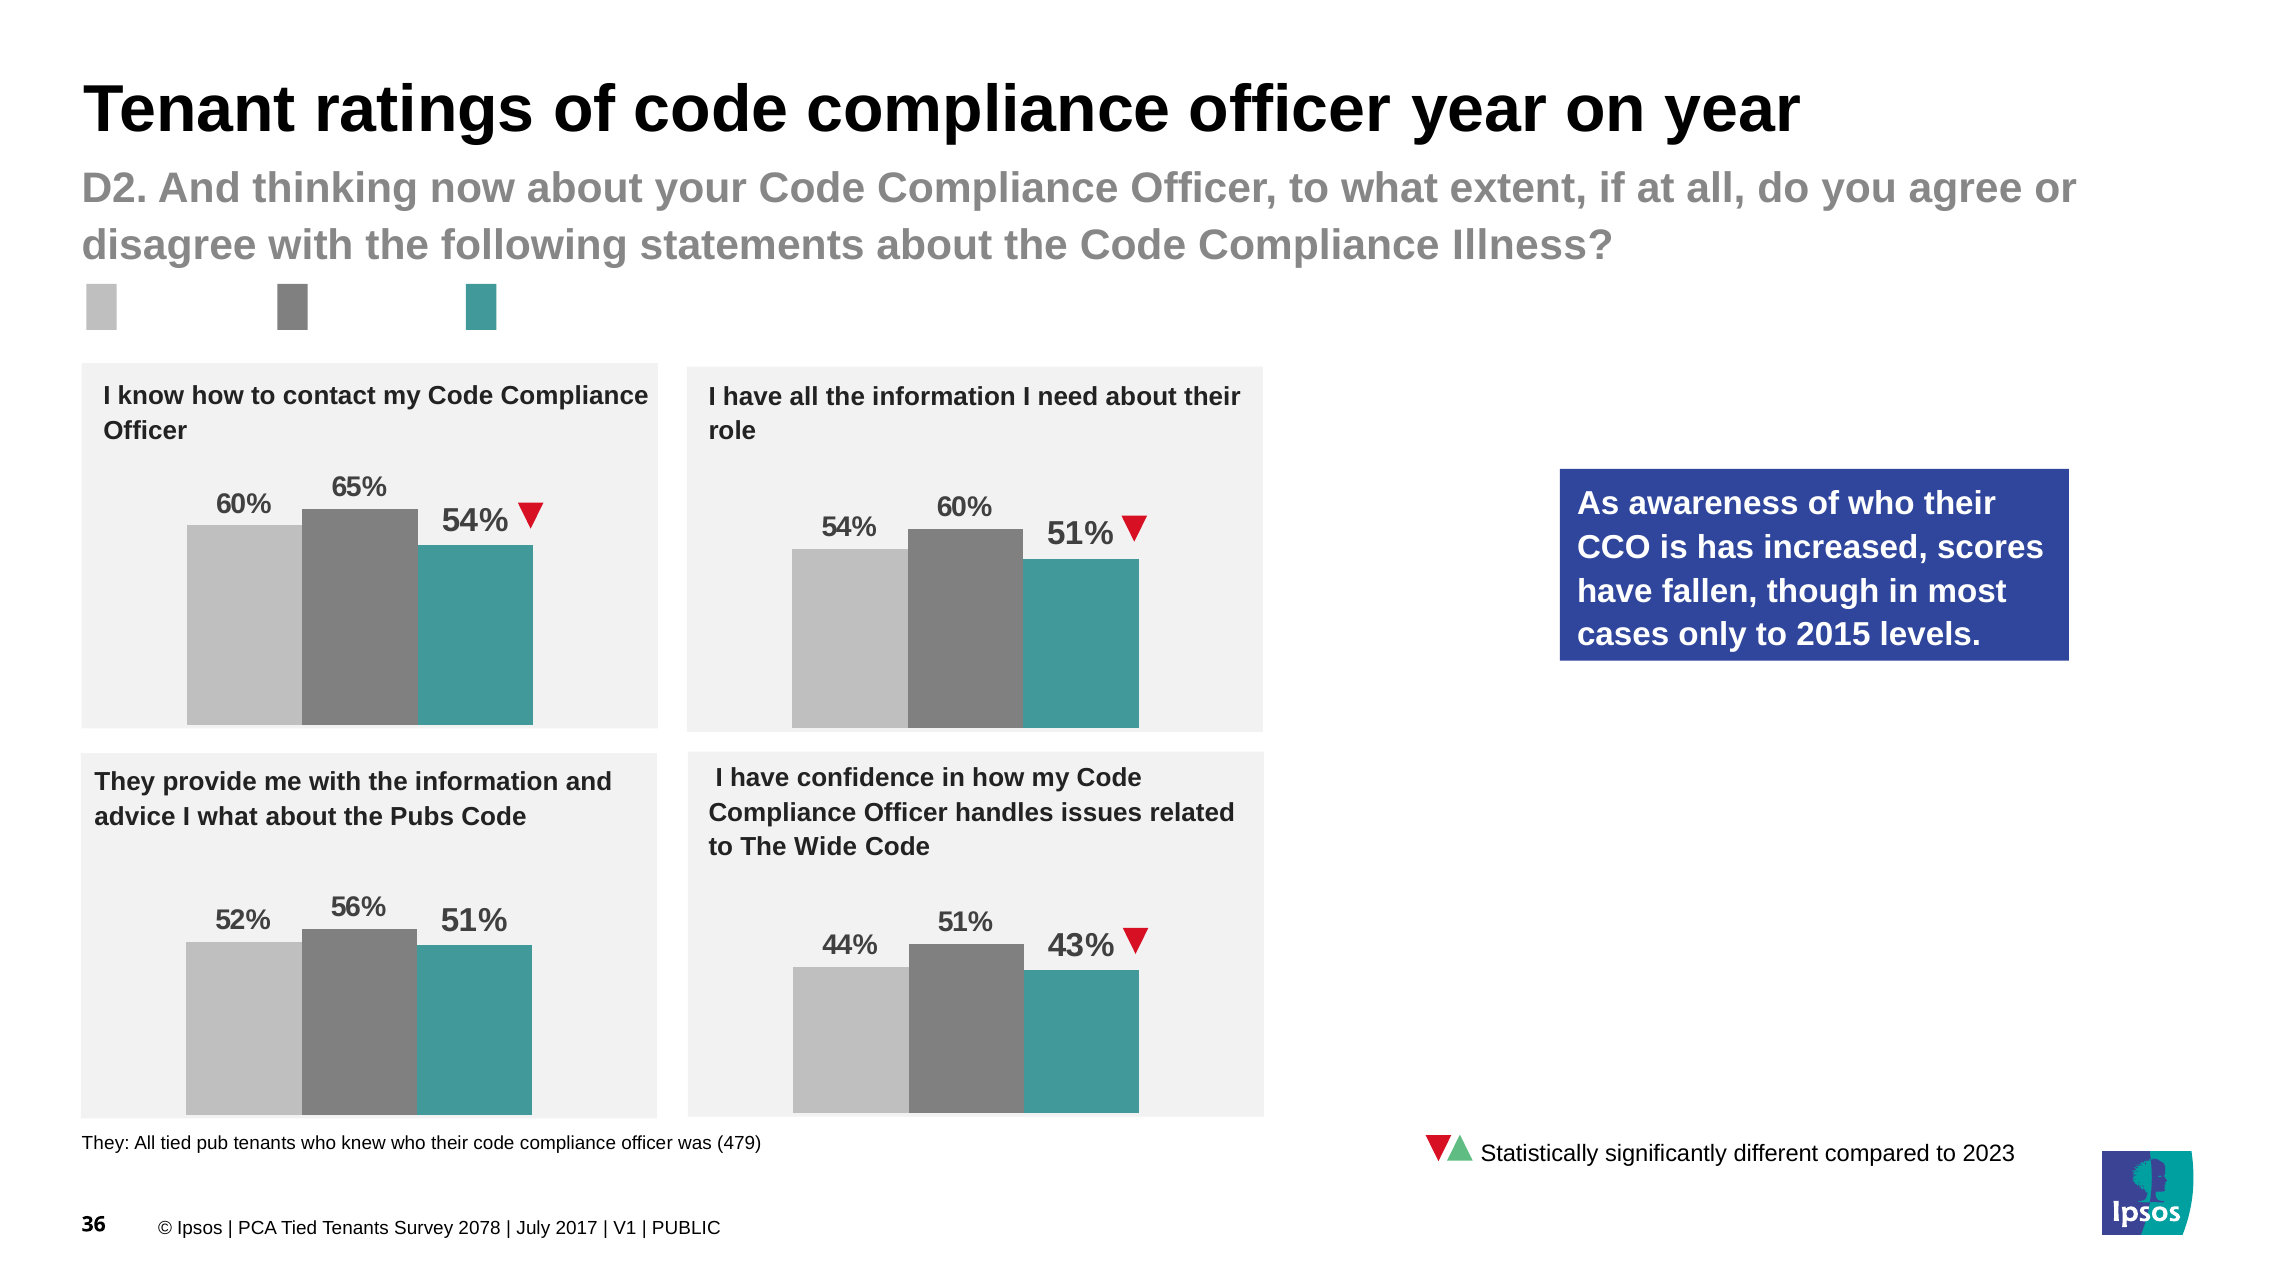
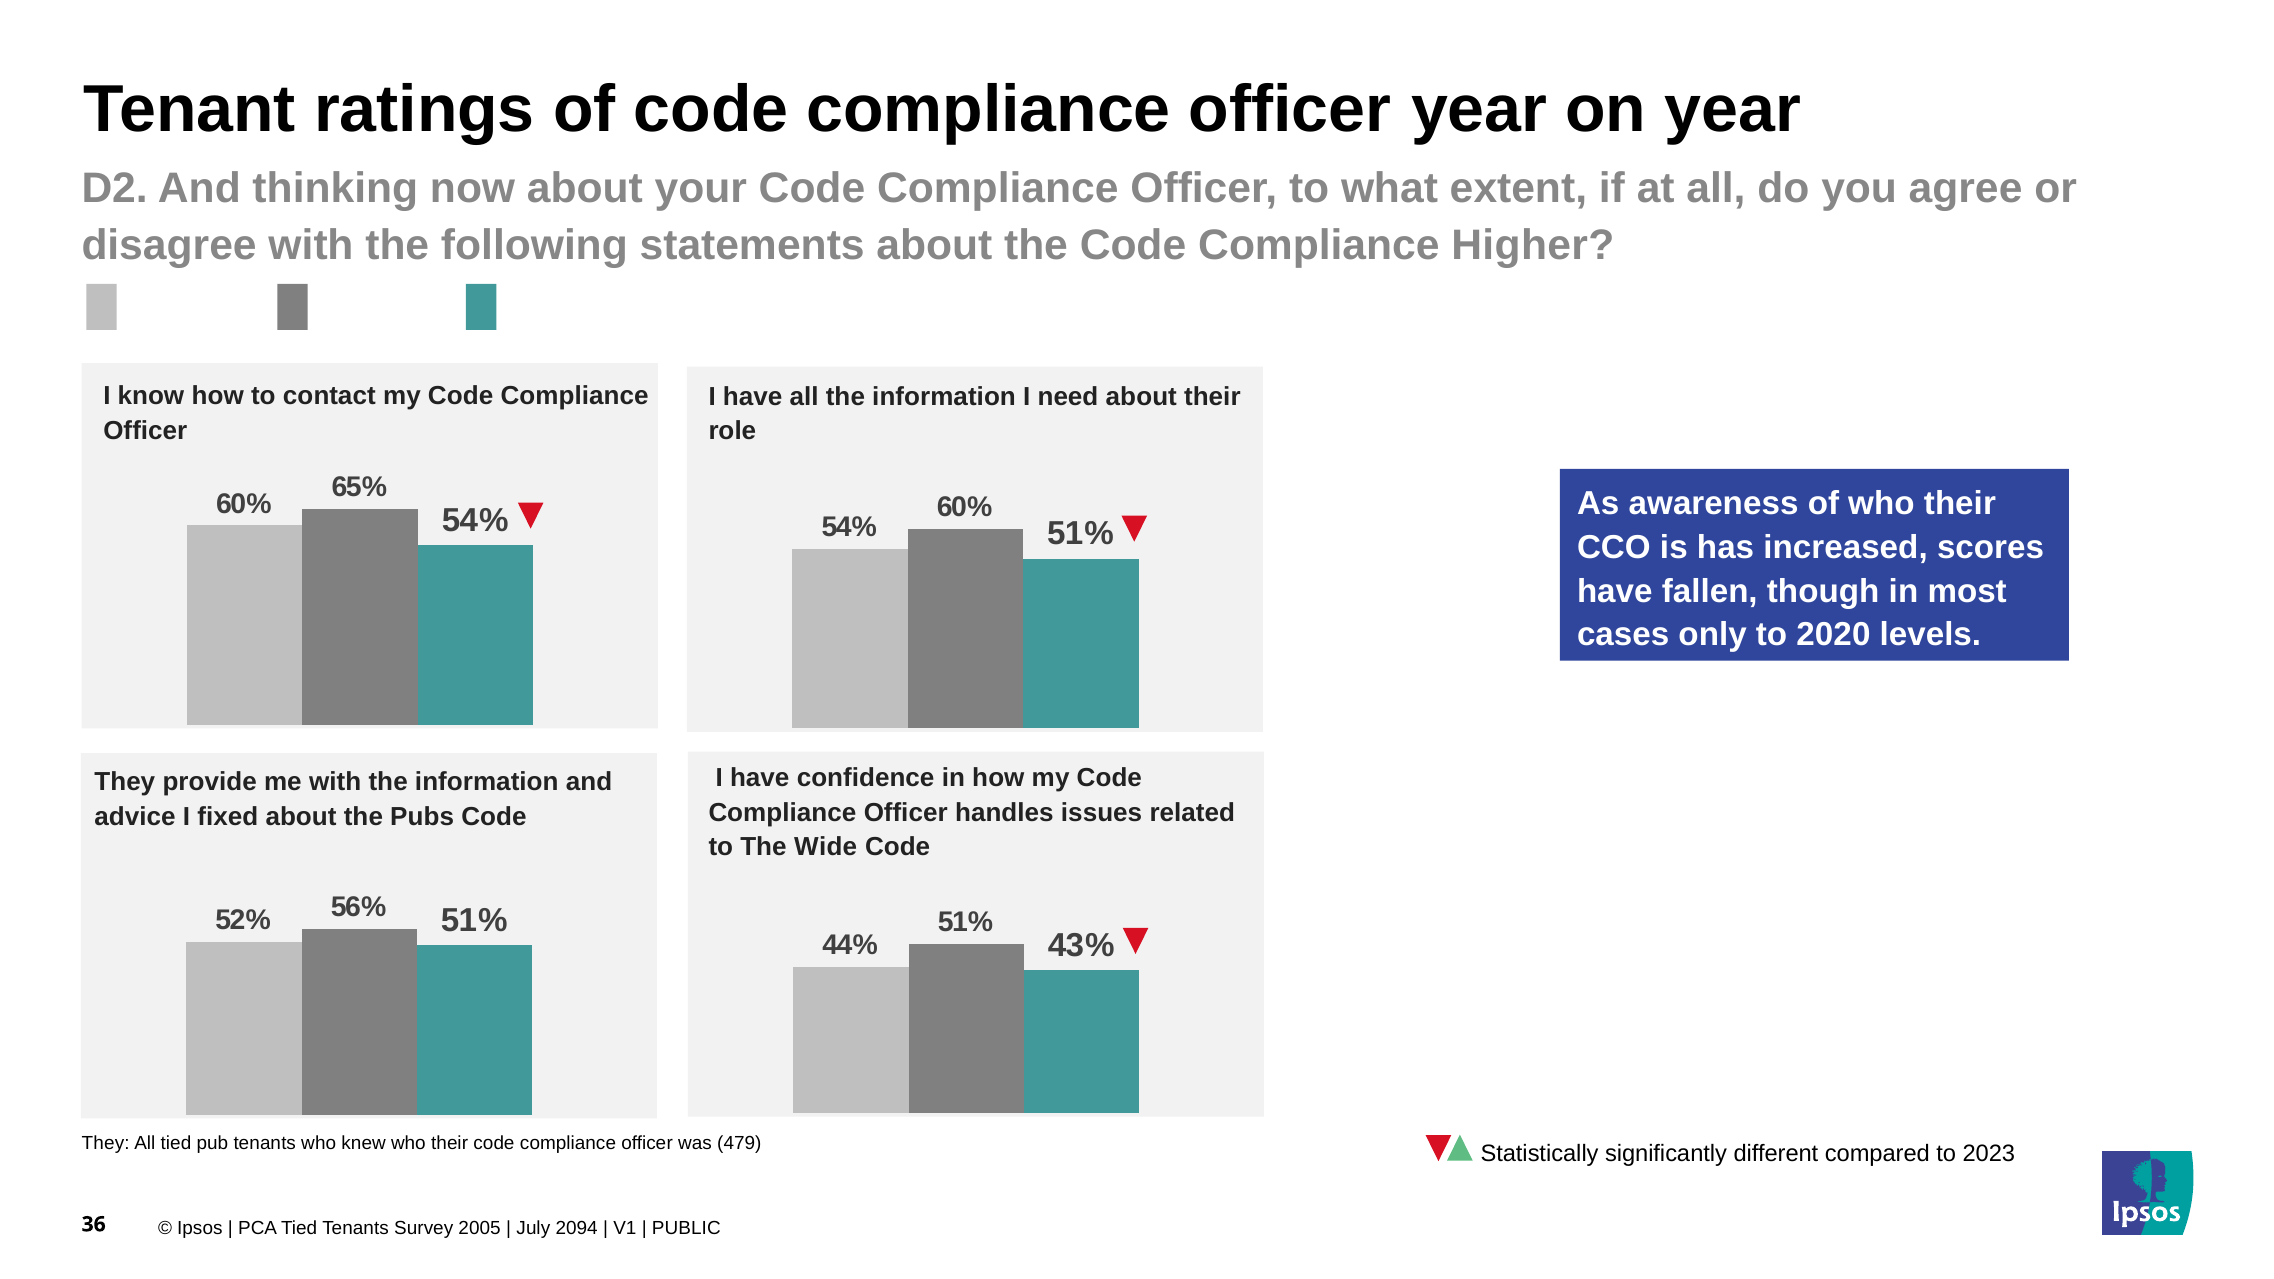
Illness: Illness -> Higher (1533, 245)
2015: 2015 -> 2020 (1833, 635)
I what: what -> fixed (228, 816)
2078: 2078 -> 2005 (480, 1228)
2017: 2017 -> 2094 (577, 1228)
